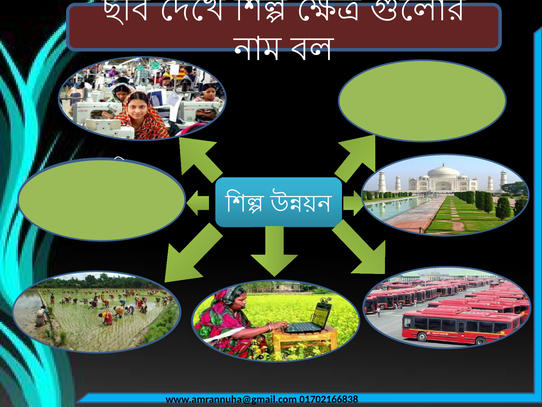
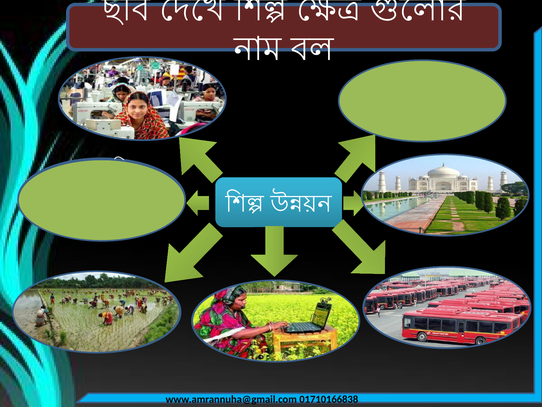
01702166838: 01702166838 -> 01710166838 (329, 399)
